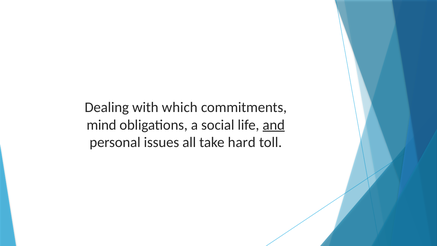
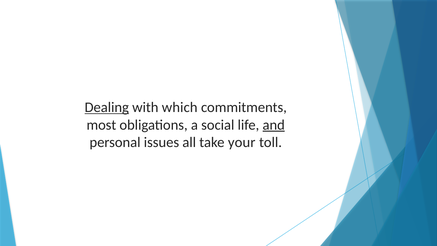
Dealing underline: none -> present (107, 107)
mind: mind -> most (101, 125)
hard: hard -> your (242, 142)
